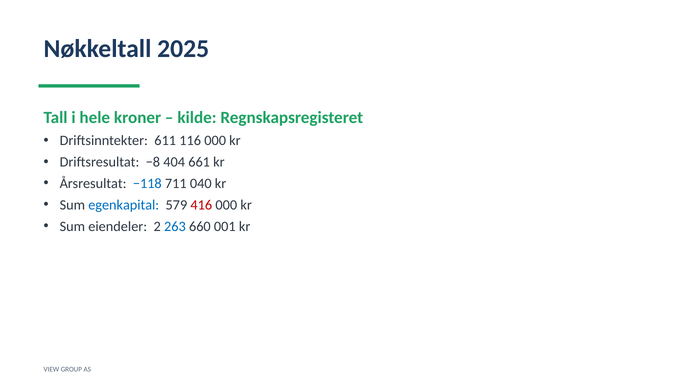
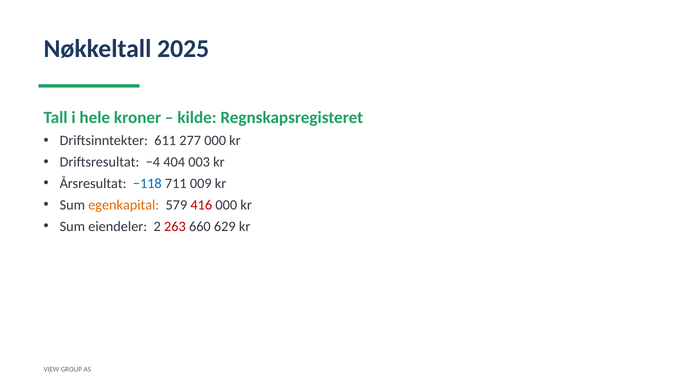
116: 116 -> 277 (190, 141)
−8: −8 -> −4 (153, 162)
661: 661 -> 003 (199, 162)
040: 040 -> 009 (201, 184)
egenkapital colour: blue -> orange (124, 205)
263 colour: blue -> red (175, 227)
001: 001 -> 629 (225, 227)
